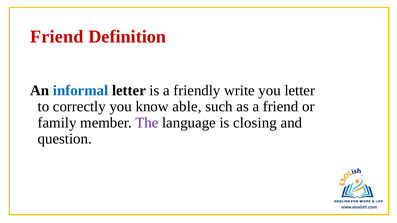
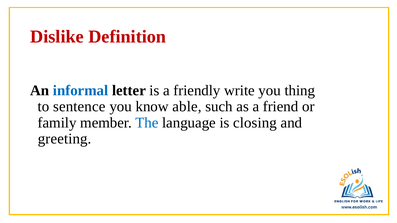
Friend: Friend -> Dislike (57, 37)
you letter: letter -> thing (300, 91)
correctly: correctly -> sentence (79, 107)
The colour: purple -> blue (147, 123)
question: question -> greeting (65, 139)
